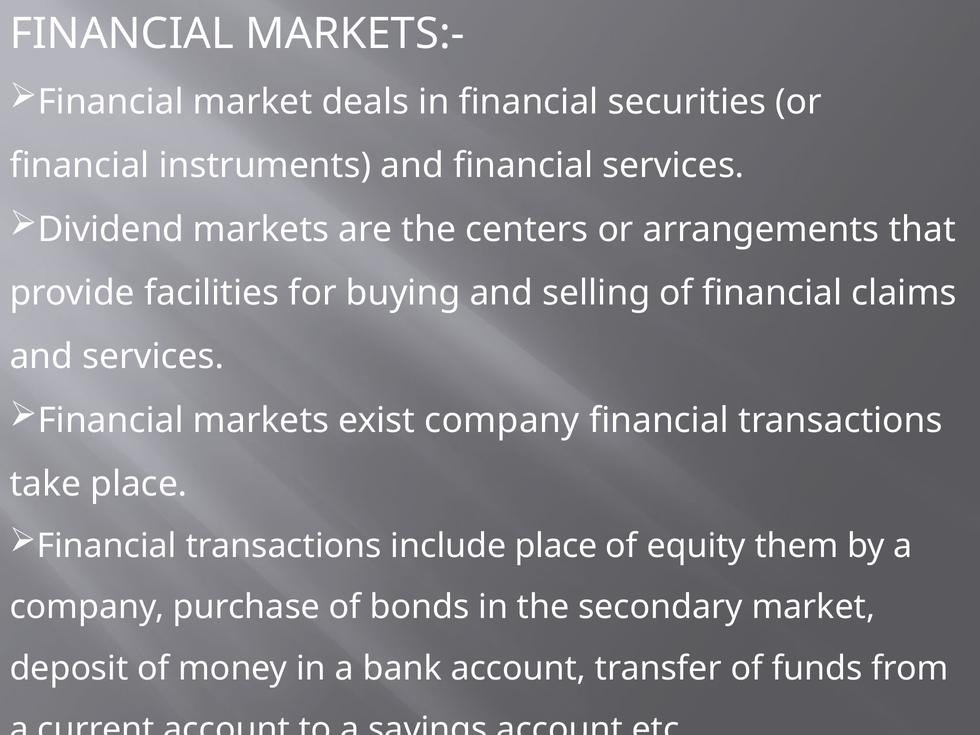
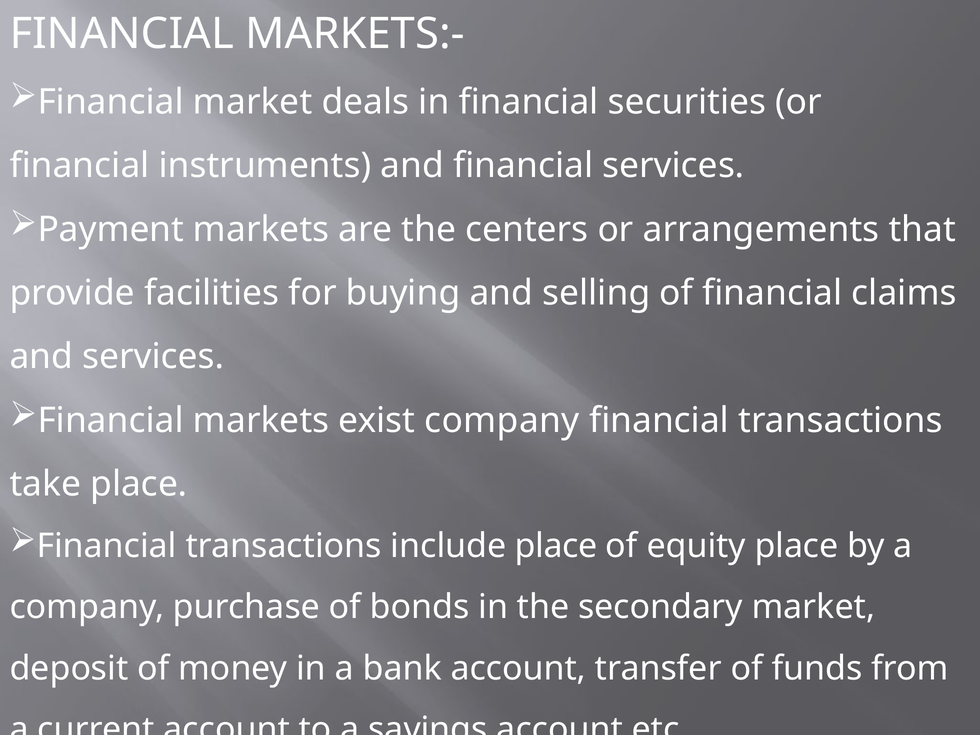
Dividend: Dividend -> Payment (111, 229)
equity them: them -> place (796, 546)
